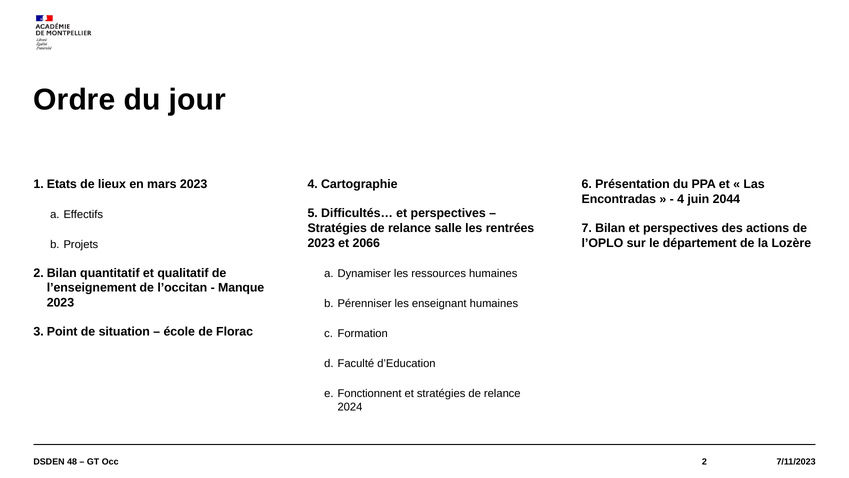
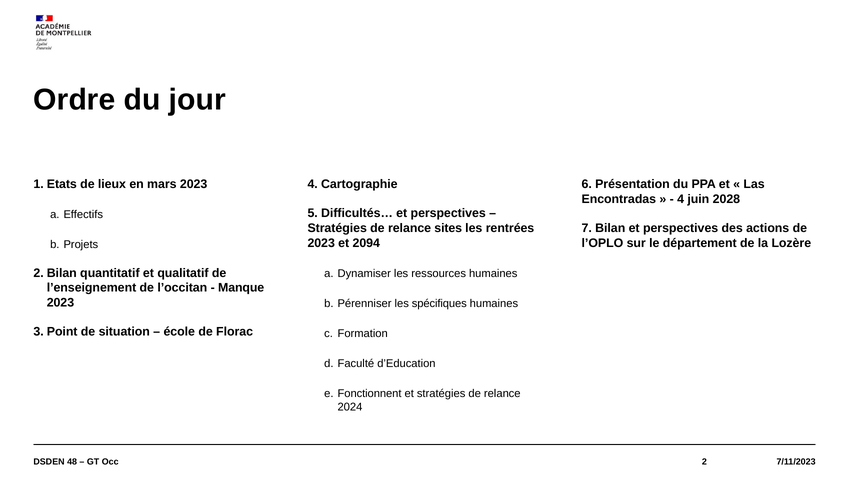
2044: 2044 -> 2028 (726, 199)
salle: salle -> sites (448, 228)
2066: 2066 -> 2094 (366, 243)
enseignant: enseignant -> spécifiques (439, 303)
